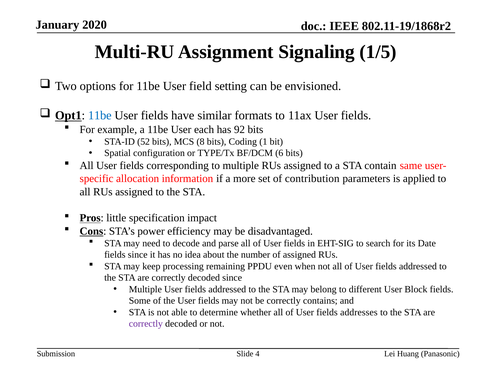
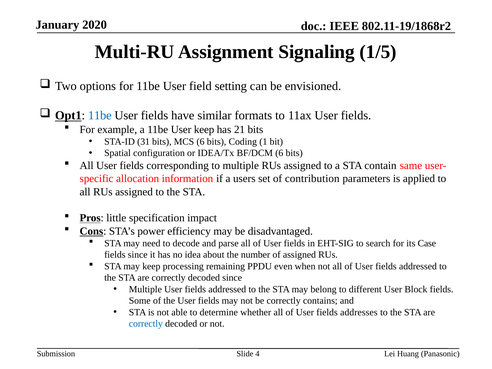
User each: each -> keep (204, 129)
92: 92 -> 21 (239, 129)
52: 52 -> 31 (144, 142)
MCS 8: 8 -> 6 (201, 142)
TYPE/Tx: TYPE/Tx -> IDEA/Tx (216, 153)
more: more -> users (244, 179)
Date: Date -> Case (427, 243)
correctly colour: purple -> blue (146, 324)
